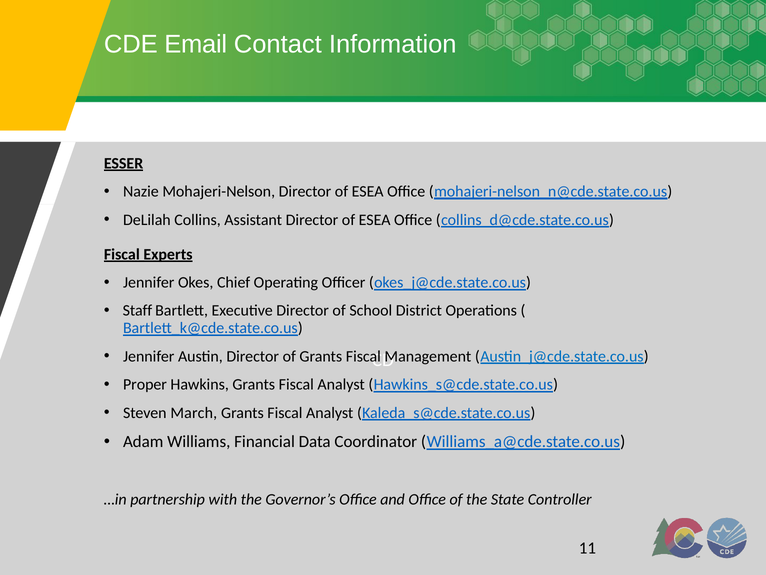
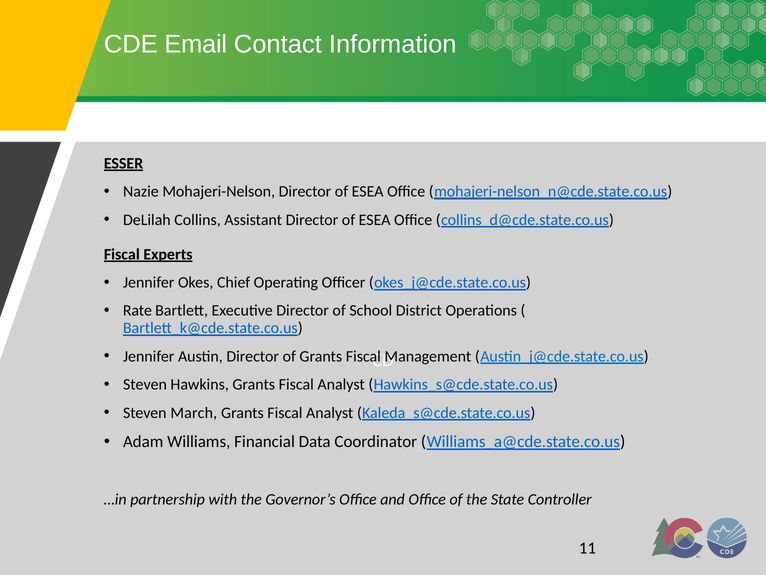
Staff: Staff -> Rate (137, 310)
Proper: Proper -> Steven (145, 384)
